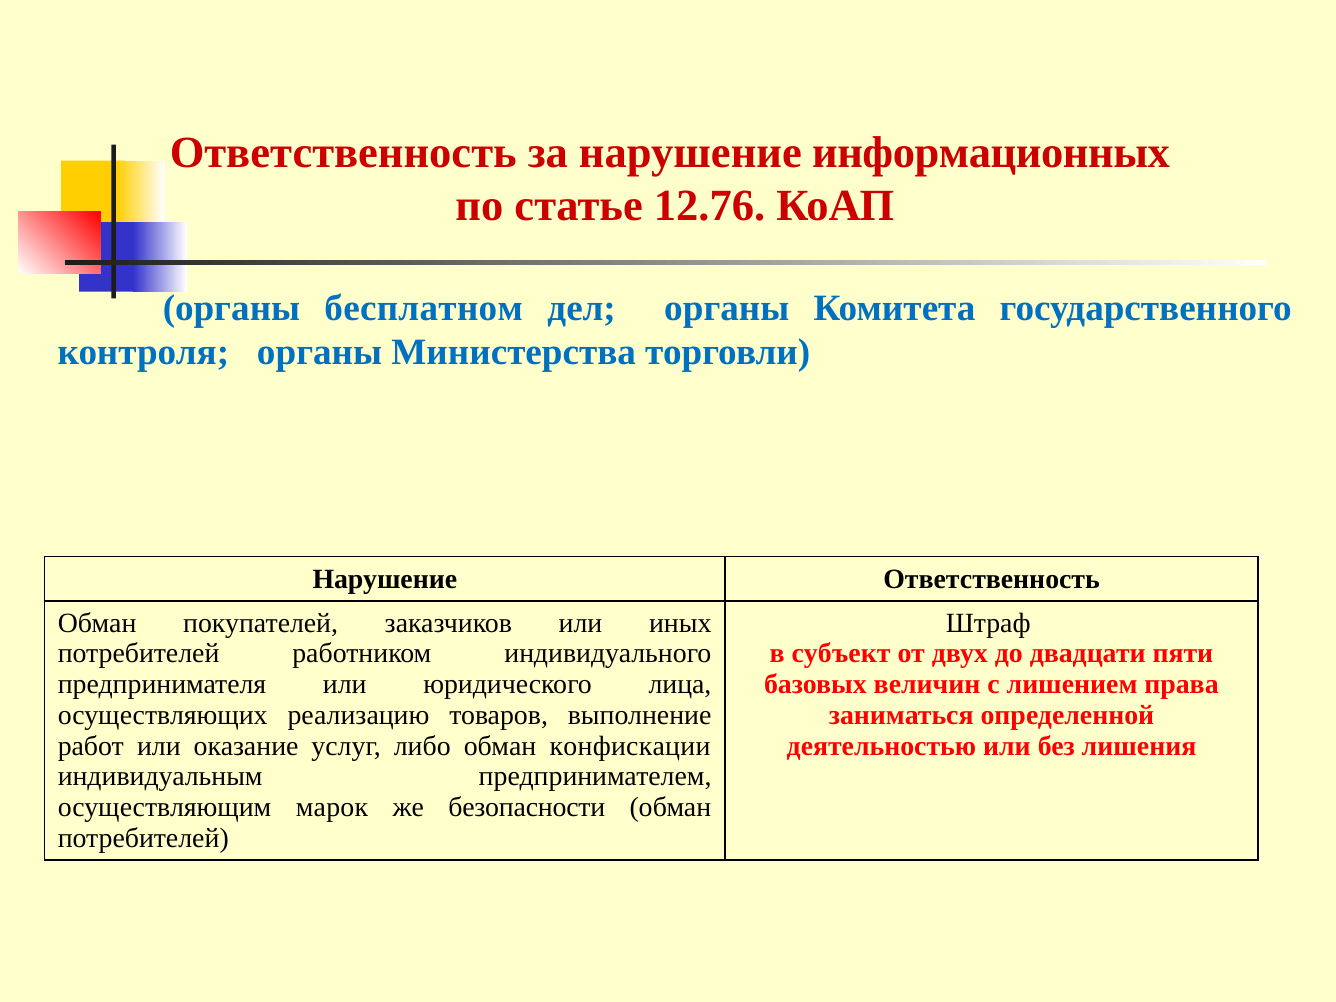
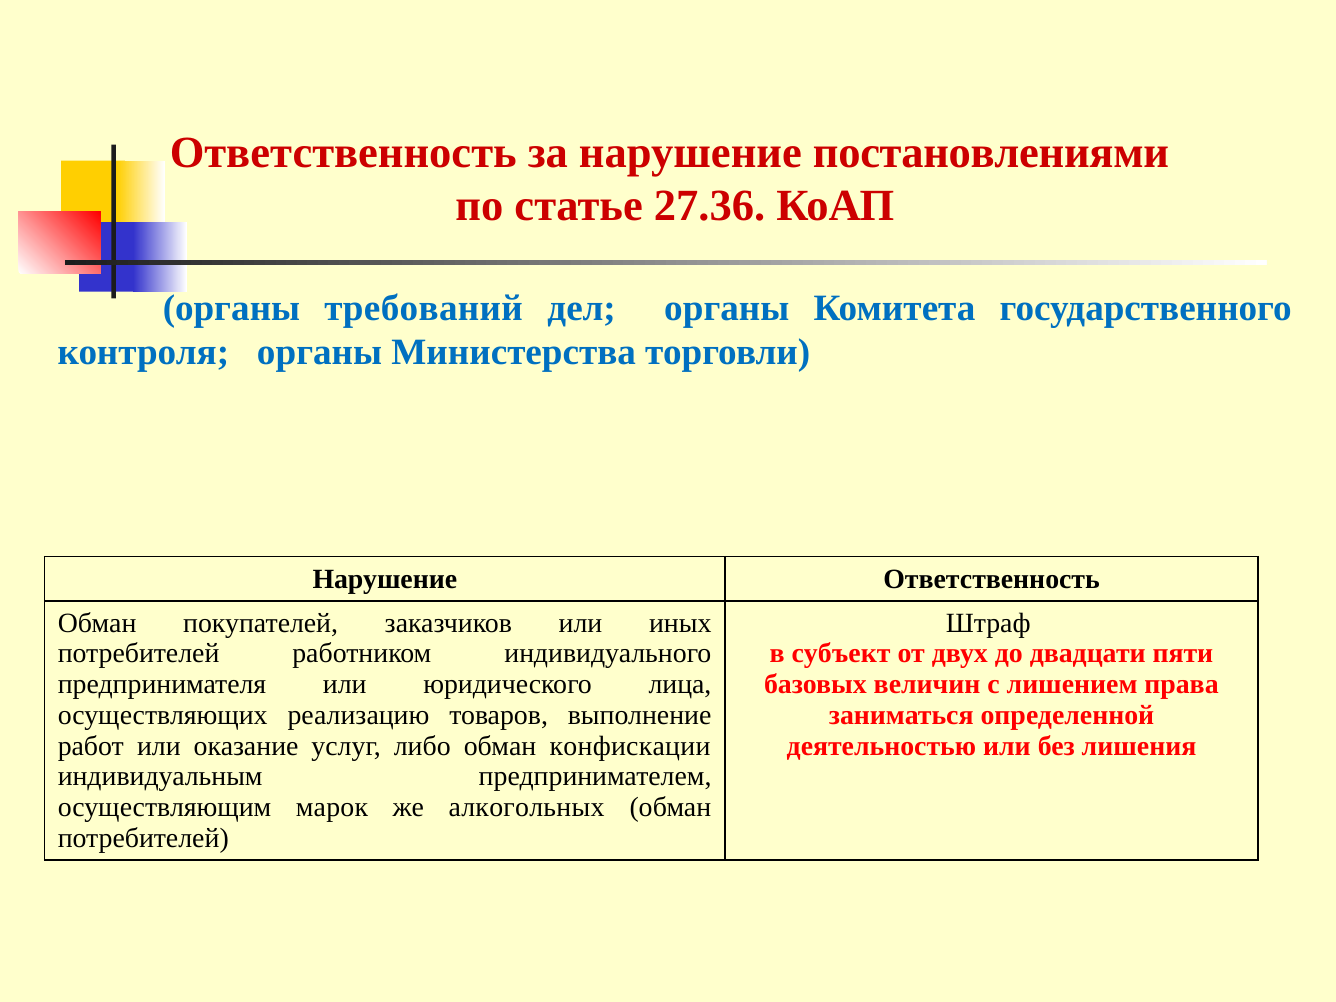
информационных: информационных -> постановлениями (991, 152)
12.76: 12.76 -> 27.36 (710, 206)
бесплатном: бесплатном -> требований (424, 308)
безопасности: безопасности -> алкогольных (527, 807)
